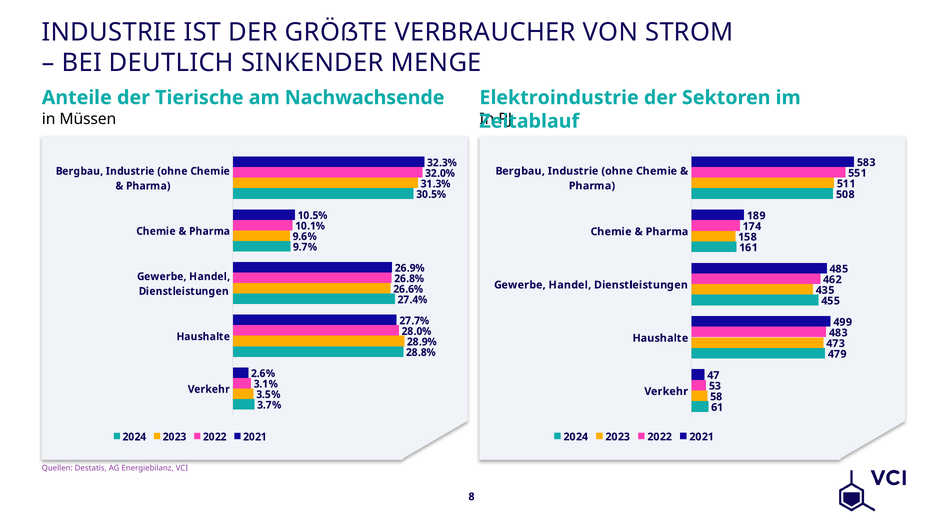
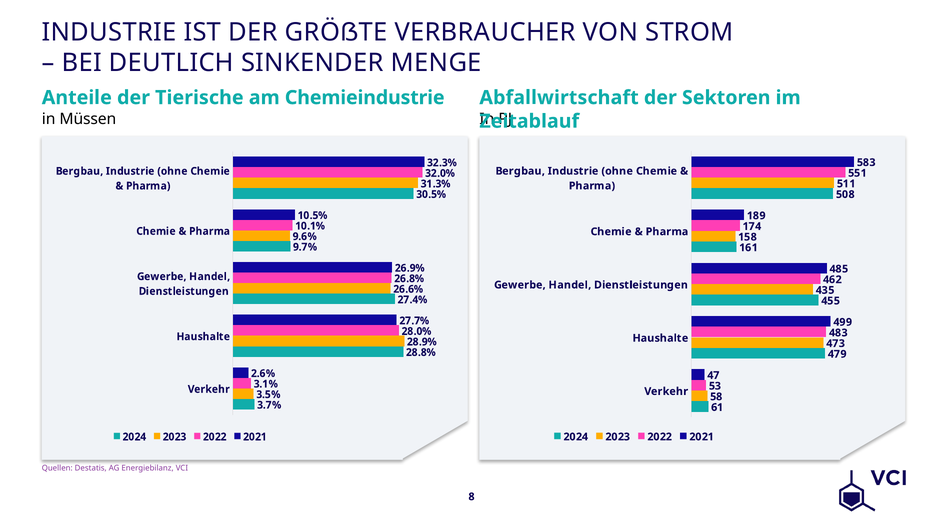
Nachwachsende: Nachwachsende -> Chemieindustrie (365, 98)
Elektroindustrie: Elektroindustrie -> Abfallwirtschaft (559, 98)
